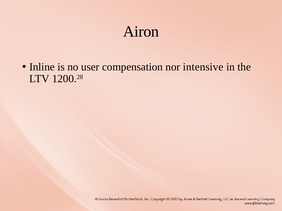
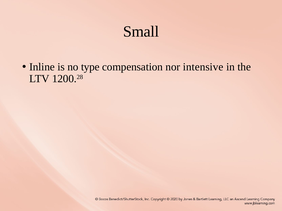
Airon: Airon -> Small (141, 32)
user: user -> type (90, 67)
